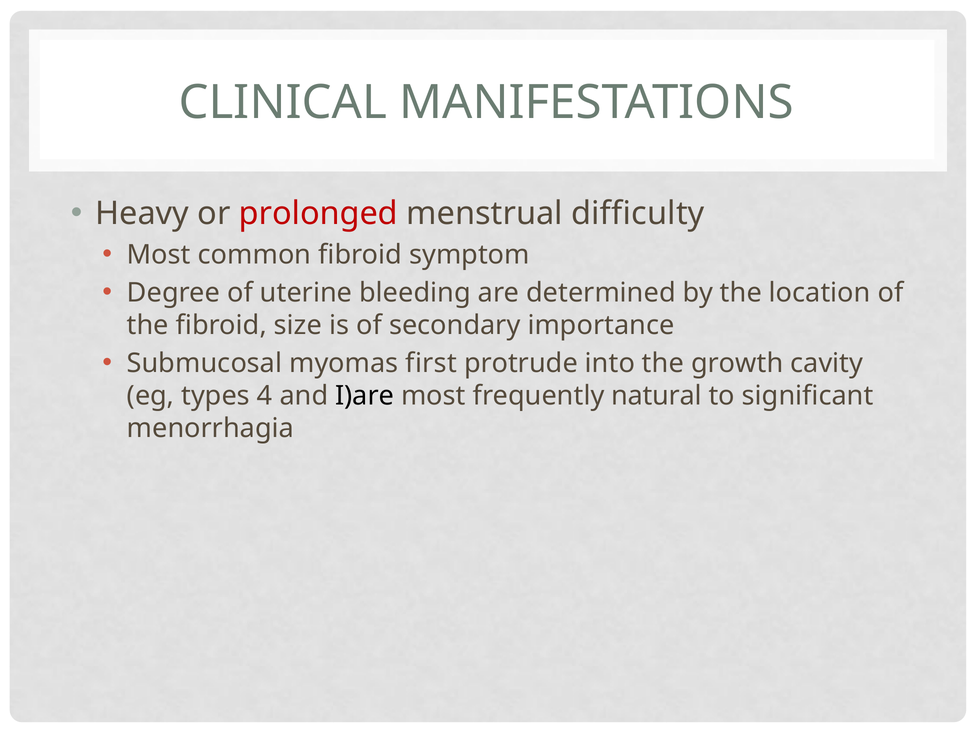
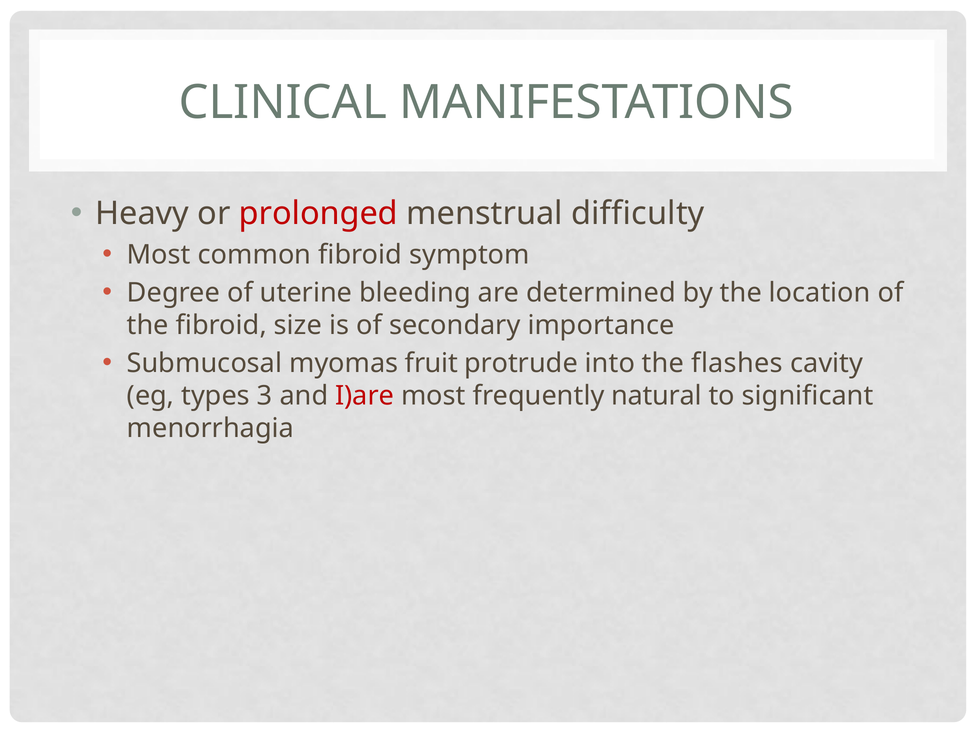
first: first -> fruit (431, 363)
growth: growth -> flashes (737, 363)
4: 4 -> 3 (265, 396)
I)are colour: black -> red (365, 396)
